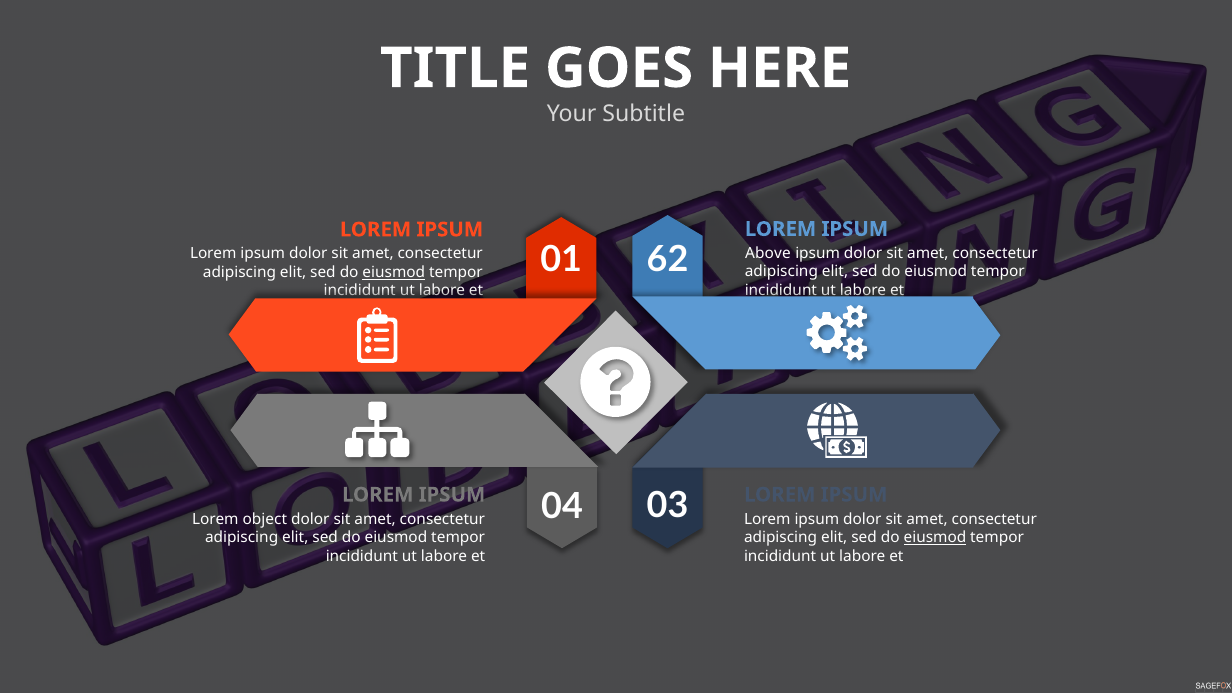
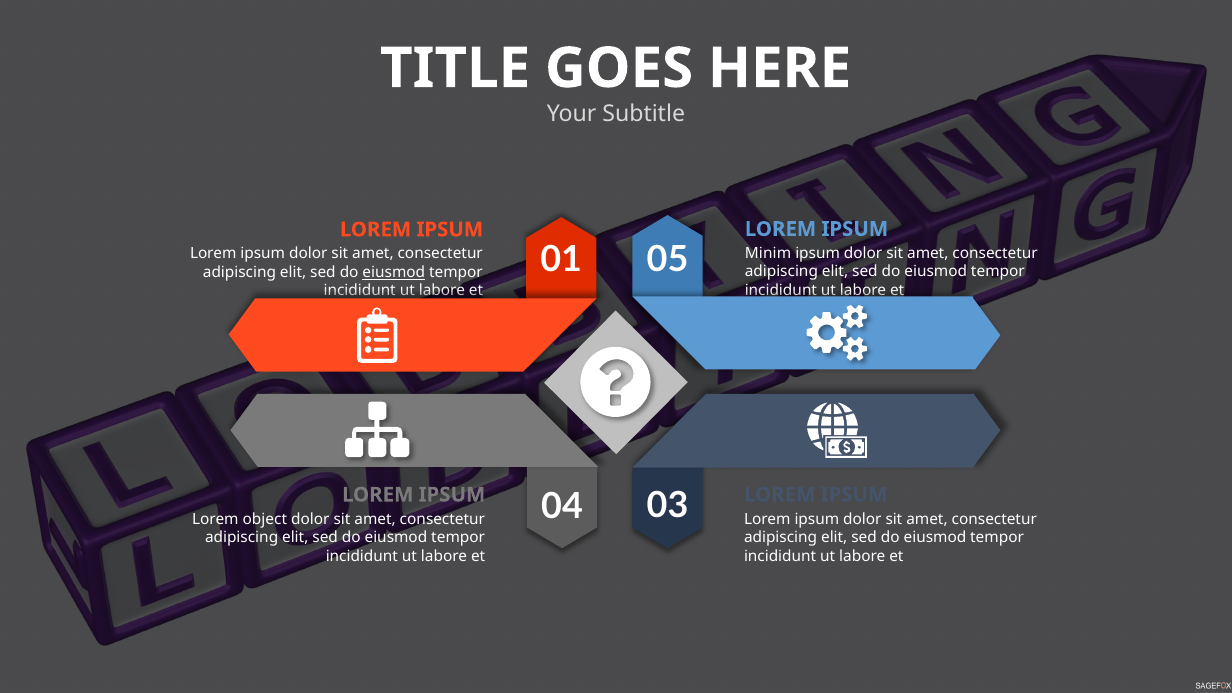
62: 62 -> 05 (668, 260)
Above: Above -> Minim (768, 253)
eiusmod underline: present -> none (935, 537)
